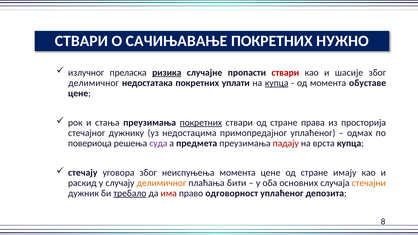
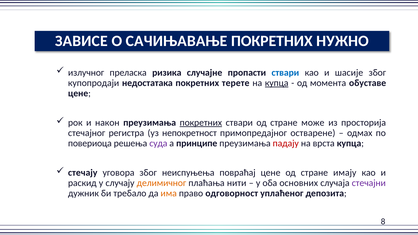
СТВАРИ: СТВАРИ -> ЗАВИСЕ (81, 41)
ризика underline: present -> none (167, 73)
ствари colour: red -> blue (285, 73)
делимичног: делимичног -> купопродаји (94, 83)
уплати: уплати -> терете (236, 83)
стања: стања -> након (107, 123)
права: права -> може (313, 123)
дужнику: дужнику -> регистра (126, 133)
недостацима: недостацима -> непокретност (189, 133)
примопредајног уплаћеног: уплаћеног -> остварене (313, 133)
предмета: предмета -> принципе (197, 143)
неиспуњења момента: момента -> повраћај (238, 173)
бити: бити -> нити (237, 183)
стечајни colour: orange -> purple (369, 183)
требало underline: present -> none (130, 193)
има colour: red -> orange (169, 193)
